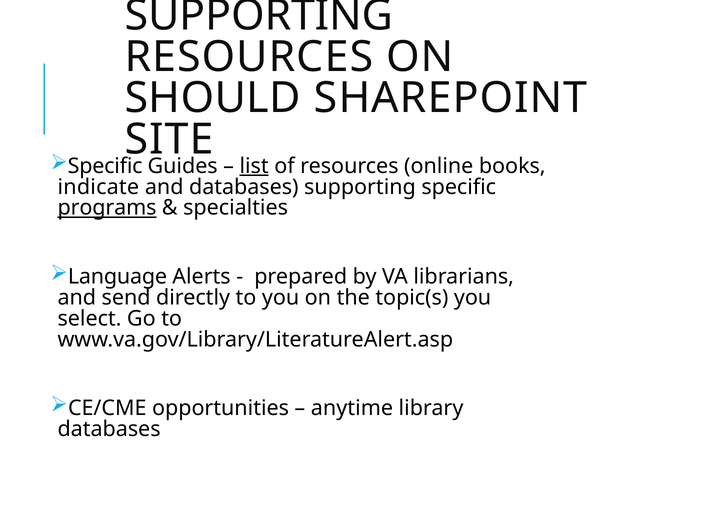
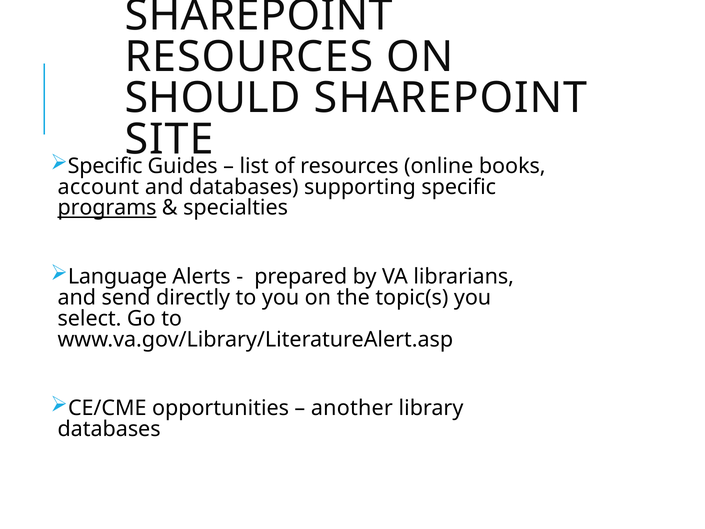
SUPPORTING: SUPPORTING -> SHAREPOINT (259, 15)
list underline: present -> none (254, 166)
indicate: indicate -> account (98, 187)
anytime: anytime -> another (352, 408)
